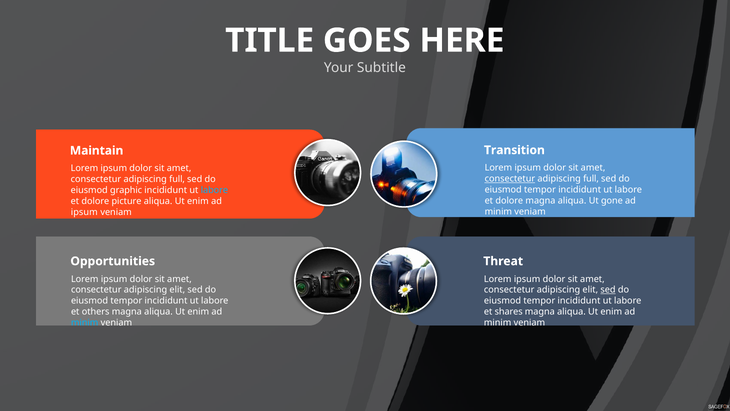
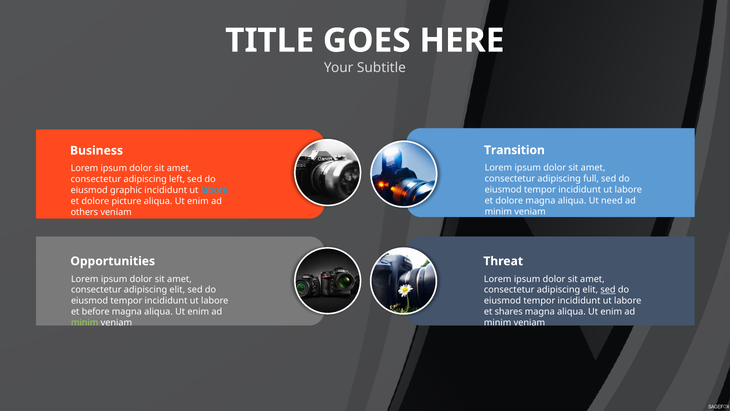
Maintain: Maintain -> Business (97, 150)
consectetur underline: present -> none (510, 179)
full: full -> left (177, 179)
gone: gone -> need (612, 201)
ipsum: ipsum -> others (84, 212)
others: others -> before (96, 312)
minim colour: light blue -> light green (85, 323)
